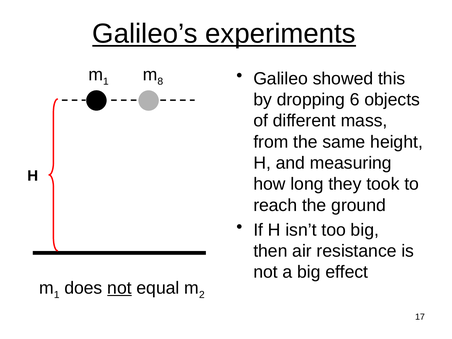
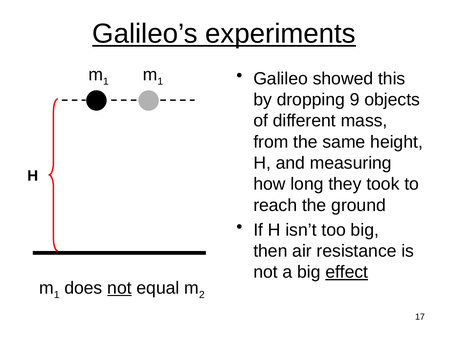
8: 8 -> 1 (160, 81)
6: 6 -> 9 (355, 100)
effect underline: none -> present (347, 272)
